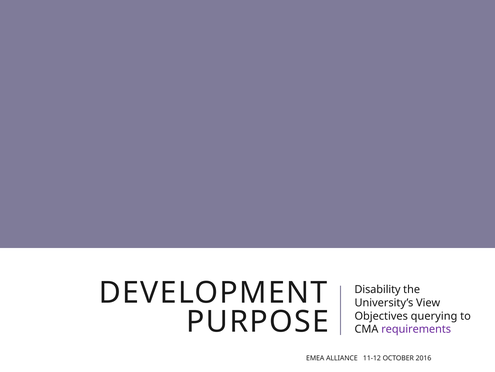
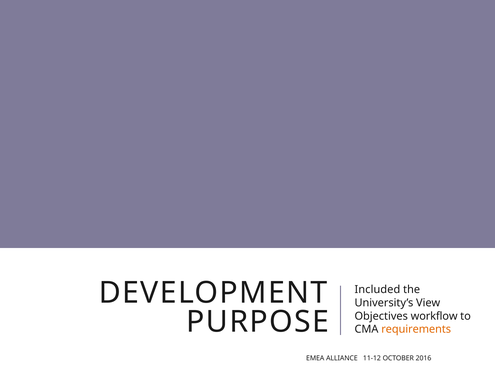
Disability: Disability -> Included (377, 289)
querying: querying -> workflow (434, 315)
requirements colour: purple -> orange (416, 329)
